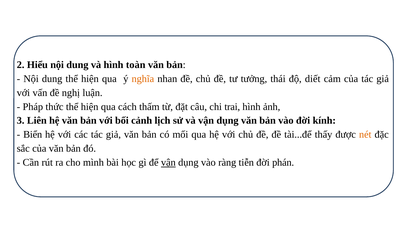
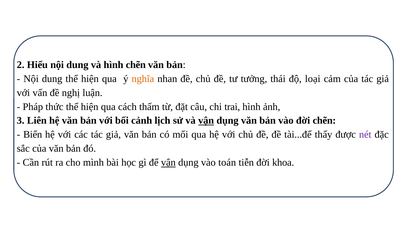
hình toàn: toàn -> chẽn (136, 65)
diết: diết -> loại (313, 79)
vận underline: none -> present (206, 121)
đời kính: kính -> chẽn (324, 121)
nét colour: orange -> purple (365, 135)
ràng: ràng -> toán (227, 163)
phán: phán -> khoa (283, 163)
